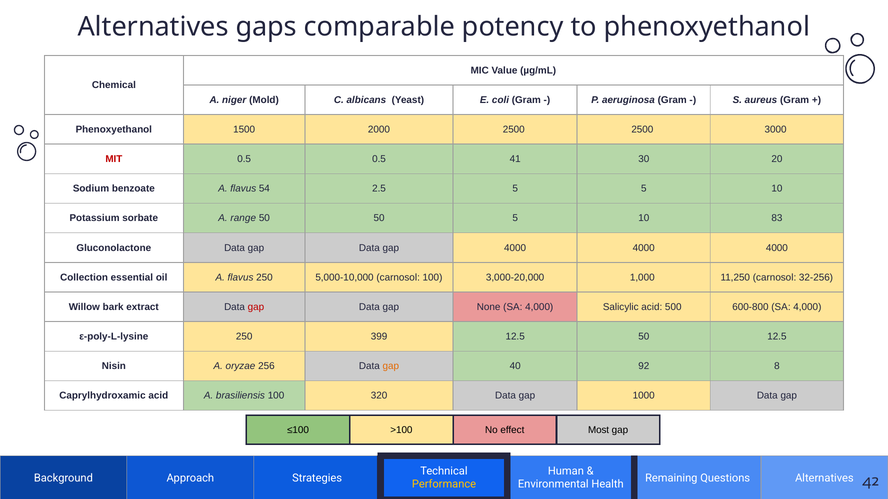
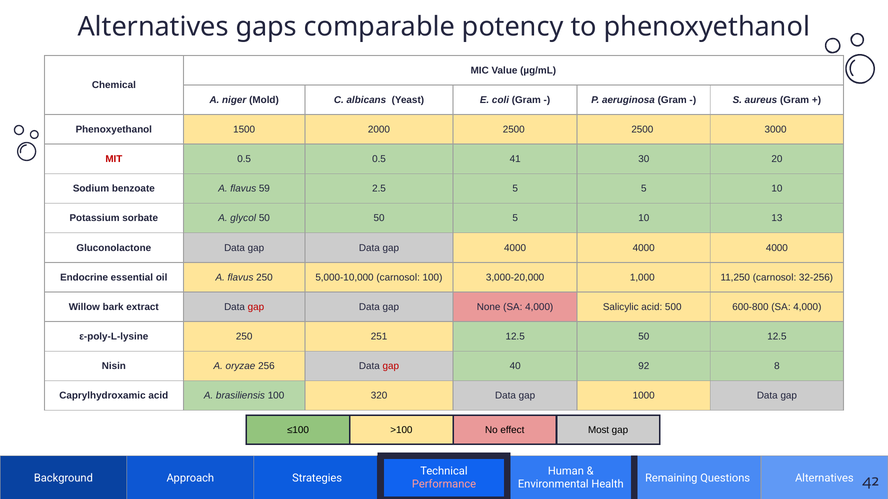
54: 54 -> 59 (264, 189)
range: range -> glycol (243, 218)
83: 83 -> 13 (777, 218)
Collection: Collection -> Endocrine (84, 278)
399: 399 -> 251 (379, 337)
gap colour: orange -> red (391, 367)
Performance colour: yellow -> pink (444, 485)
